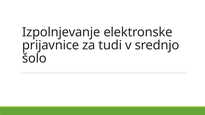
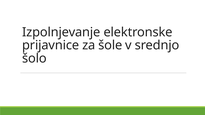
tudi: tudi -> šole (110, 45)
